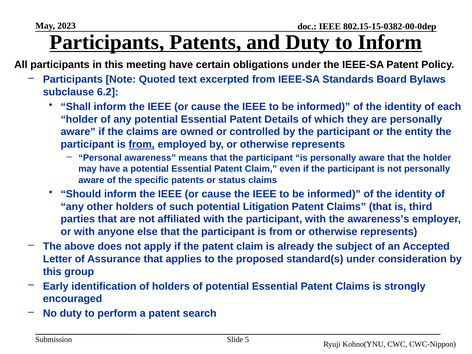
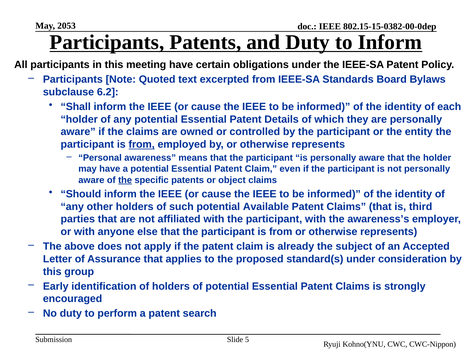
2023: 2023 -> 2053 (67, 26)
the underline: none -> present (125, 180)
status: status -> object (232, 180)
Litigation: Litigation -> Available (266, 207)
